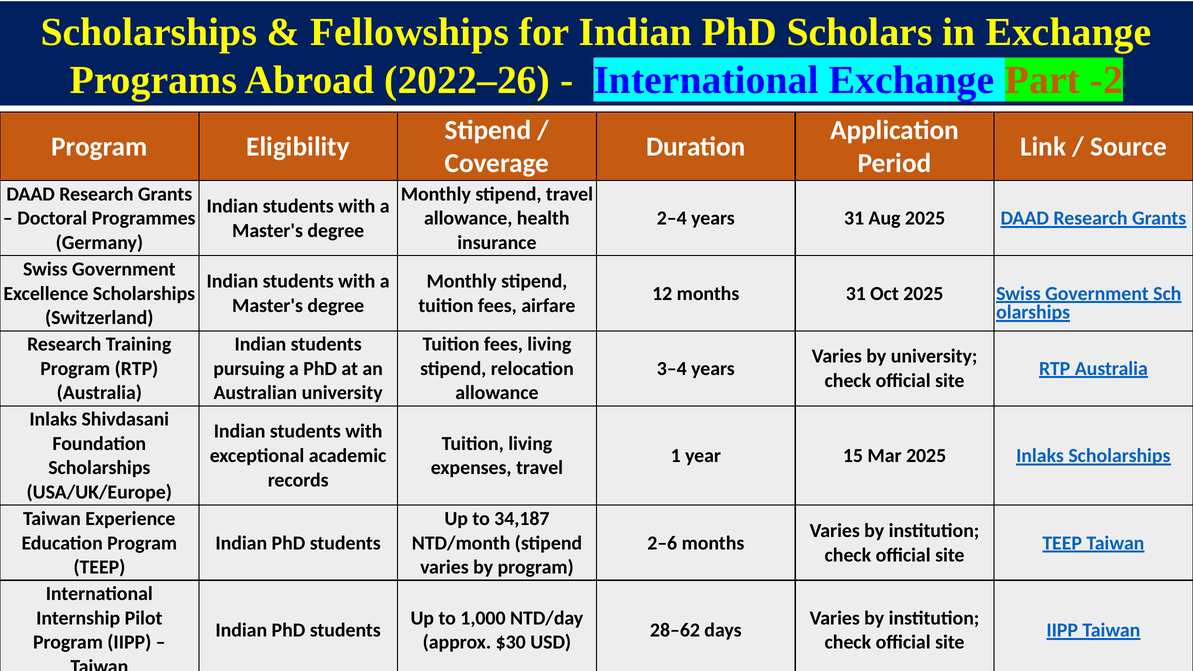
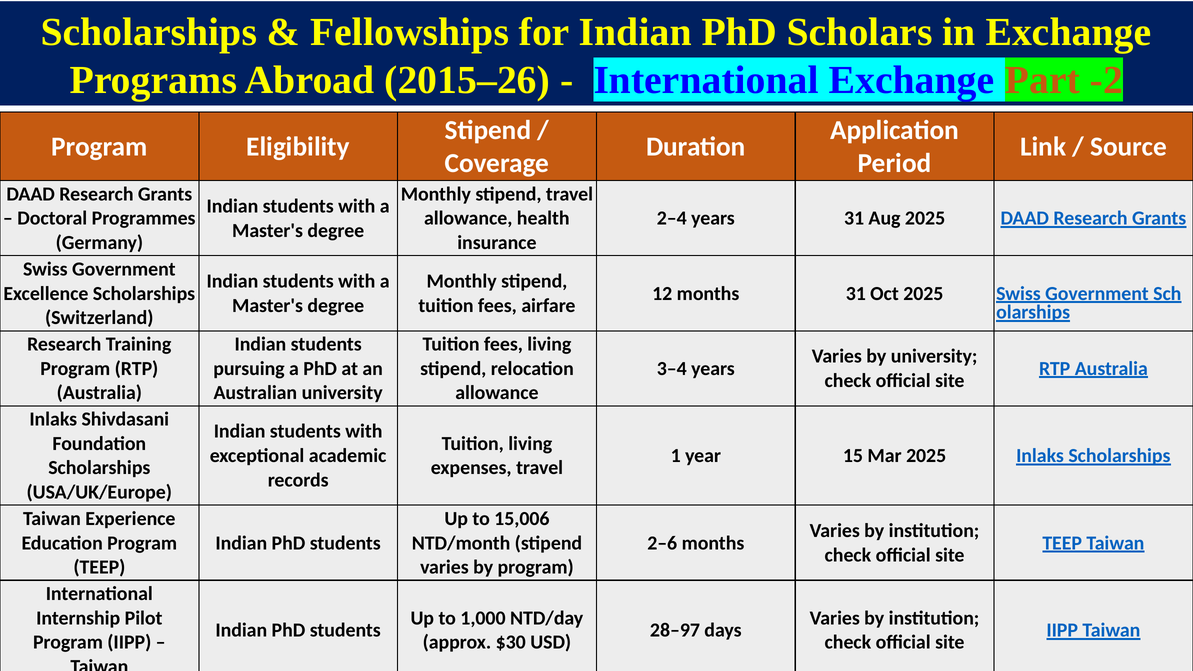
2022–26: 2022–26 -> 2015–26 (467, 80)
34,187: 34,187 -> 15,006 (522, 519)
28–62: 28–62 -> 28–97 (675, 630)
